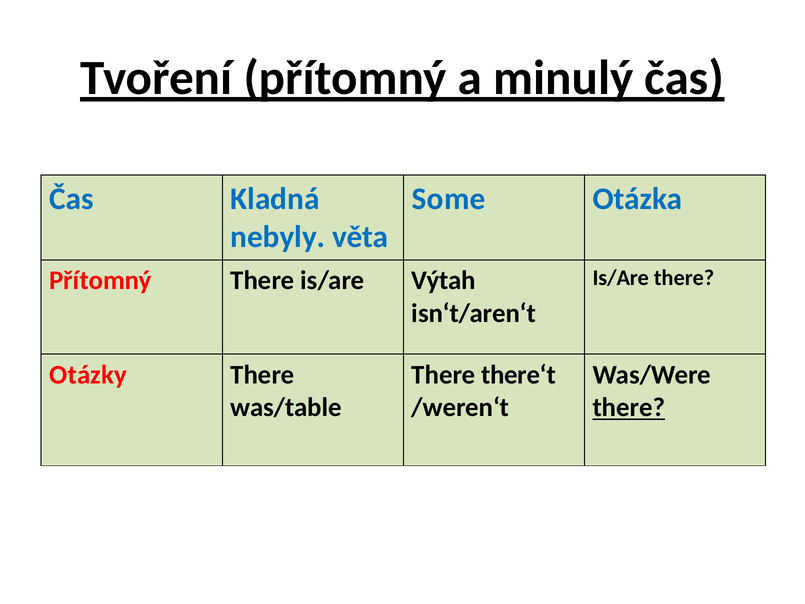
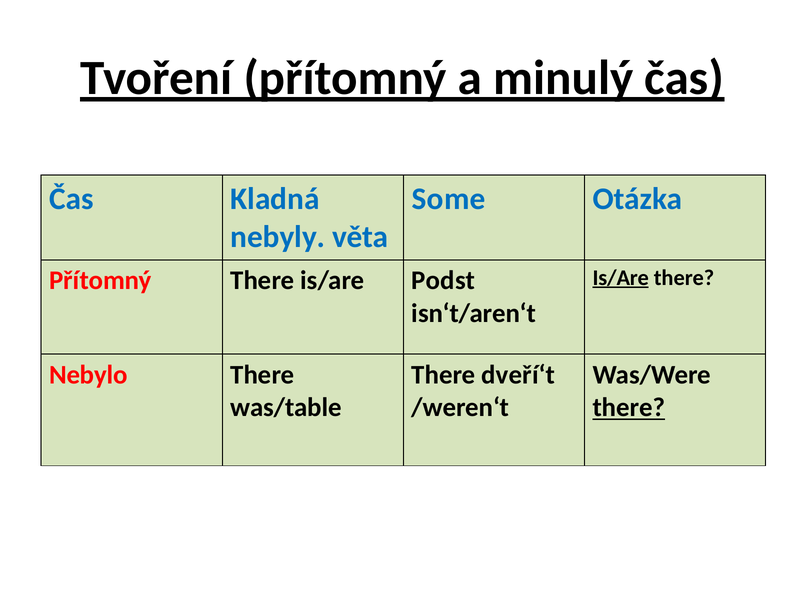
Is/Are underline: none -> present (621, 278)
Výtah: Výtah -> Podst (443, 280)
Otázky: Otázky -> Nebylo (88, 375)
there‘t: there‘t -> dveří‘t (518, 375)
